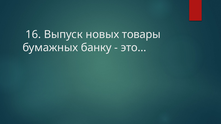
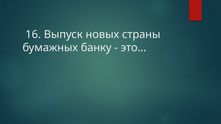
товары: товары -> страны (141, 34)
